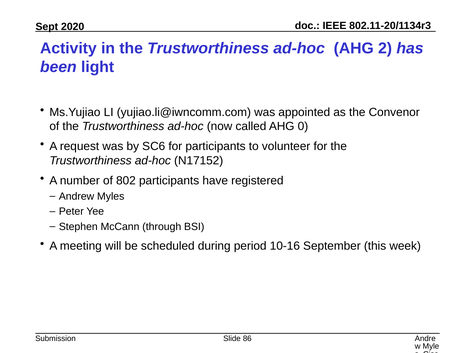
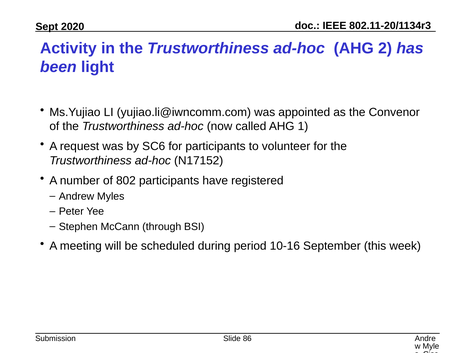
0: 0 -> 1 (303, 126)
